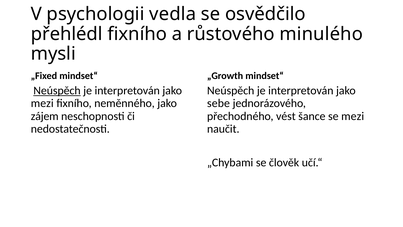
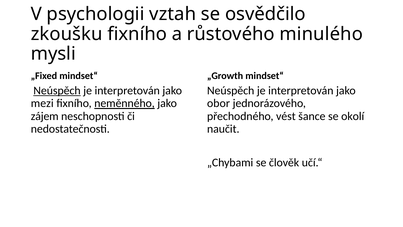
vedla: vedla -> vztah (173, 14)
přehlédl: přehlédl -> zkoušku (67, 34)
neměnného underline: none -> present (125, 103)
sebe: sebe -> obor (218, 103)
se mezi: mezi -> okolí (353, 116)
